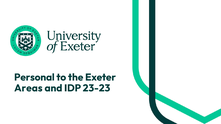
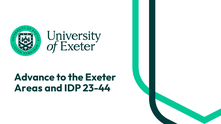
Personal: Personal -> Advance (34, 77)
23-23: 23-23 -> 23-44 (97, 88)
